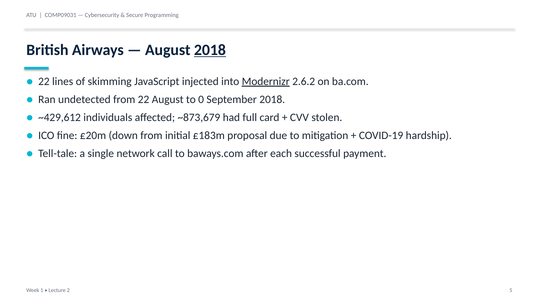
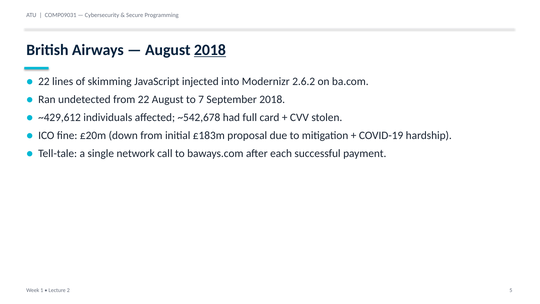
Modernizr underline: present -> none (266, 81)
0: 0 -> 7 (201, 99)
~873,679: ~873,679 -> ~542,678 (199, 117)
